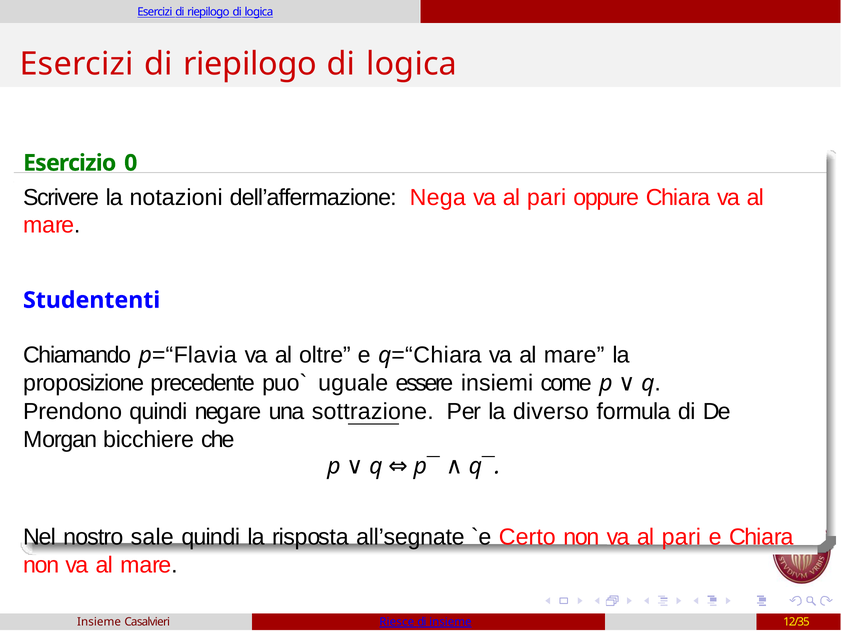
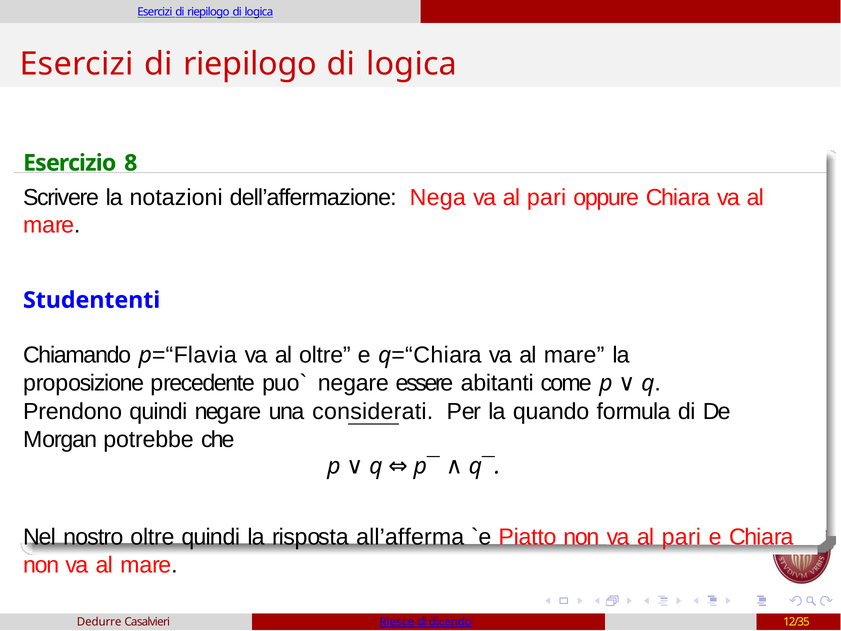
0: 0 -> 8 (131, 163)
uguale: uguale -> negare (353, 383)
insiemi: insiemi -> abitanti (497, 383)
sottrazione: sottrazione -> considerati (373, 412)
diverso: diverso -> quando (551, 412)
bicchiere: bicchiere -> potrebbe (149, 440)
nostro sale: sale -> oltre (152, 537)
all’segnate: all’segnate -> all’afferma (410, 537)
Certo: Certo -> Piatto (527, 537)
Insieme: Insieme -> Dedurre (99, 622)
di insieme: insieme -> dicendo (450, 622)
